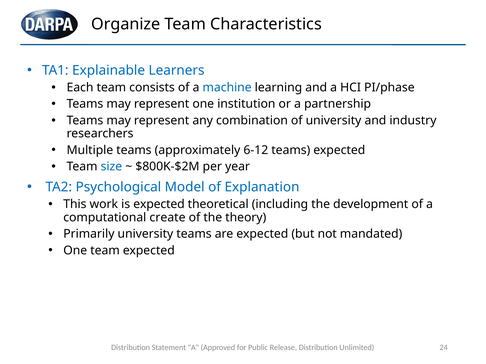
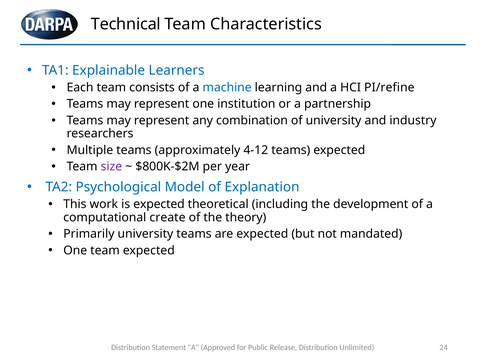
Organize: Organize -> Technical (126, 24)
PI/phase: PI/phase -> PI/refine (389, 88)
6-12: 6-12 -> 4-12 (256, 150)
size colour: blue -> purple (111, 167)
